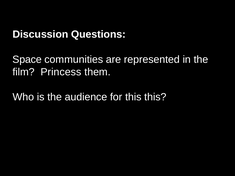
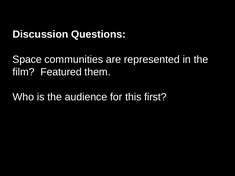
Princess: Princess -> Featured (61, 72)
this this: this -> first (155, 97)
